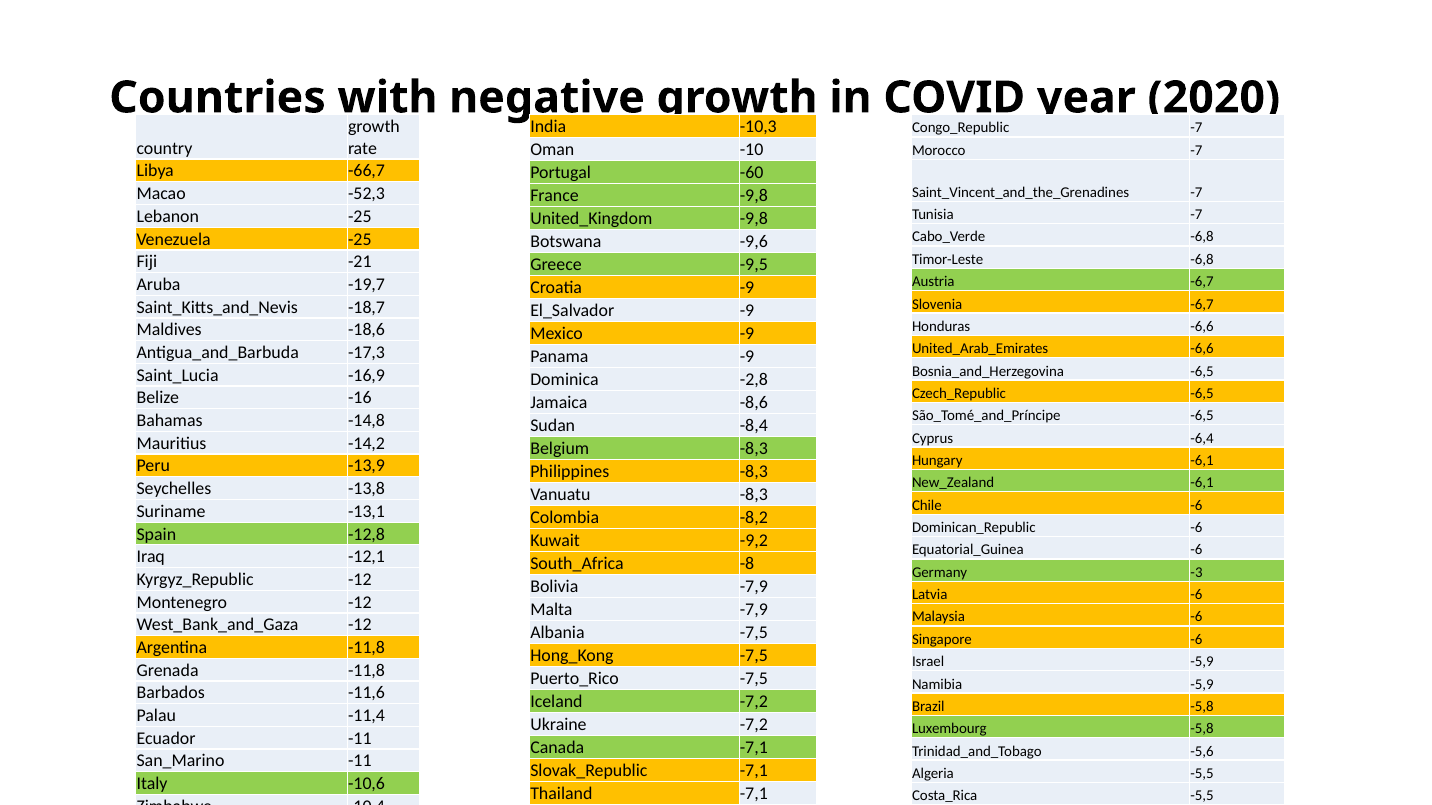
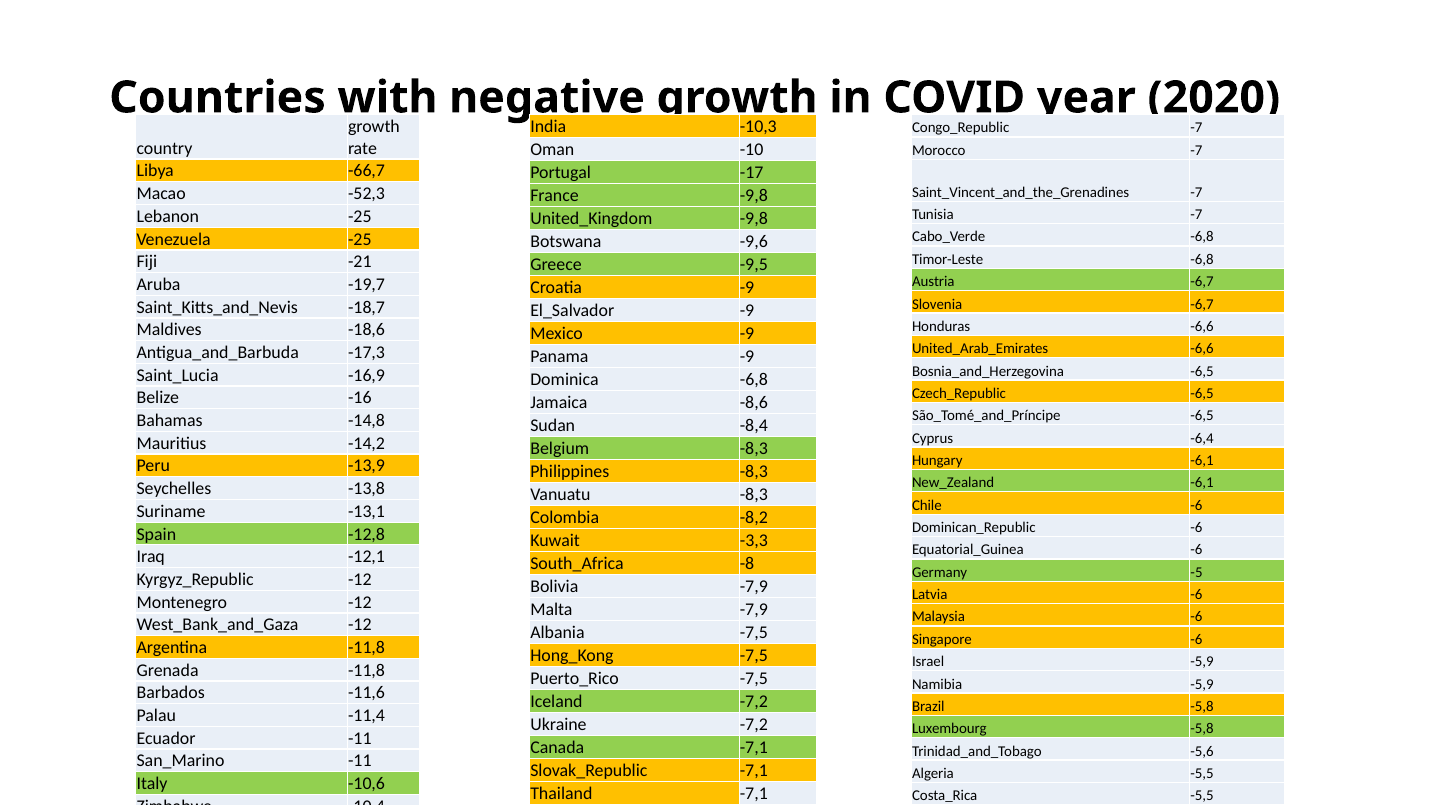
-60: -60 -> -17 (752, 173)
Dominica -2,8: -2,8 -> -6,8 (754, 380)
-9,2: -9,2 -> -3,3 (754, 541)
-3: -3 -> -5 (1197, 573)
